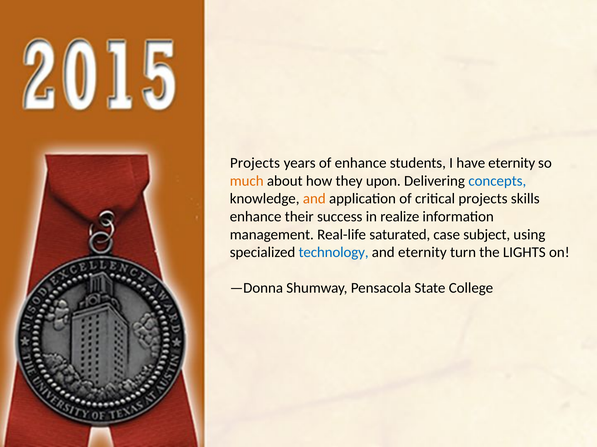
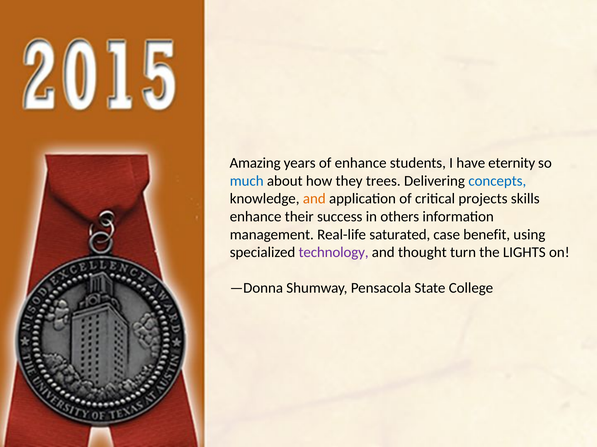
Projects: Projects -> Amazing (255, 163)
much colour: orange -> blue (247, 181)
upon: upon -> trees (383, 181)
realize: realize -> others (400, 217)
subject: subject -> benefit (487, 235)
technology colour: blue -> purple (334, 253)
and eternity: eternity -> thought (422, 253)
